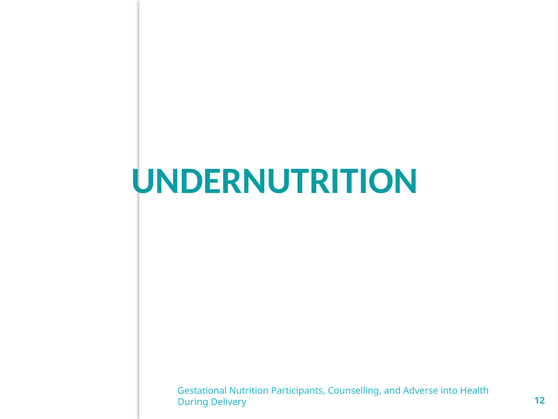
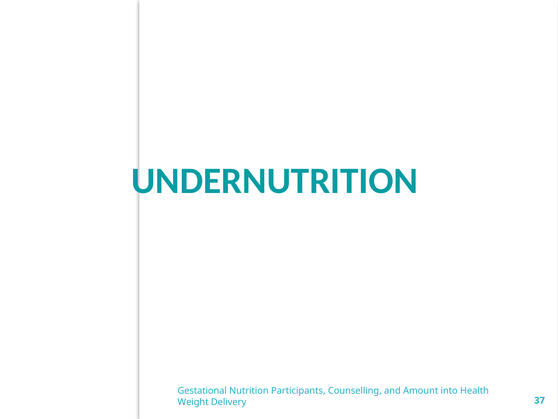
Adverse: Adverse -> Amount (421, 390)
During: During -> Weight (193, 401)
12: 12 -> 37 (540, 400)
